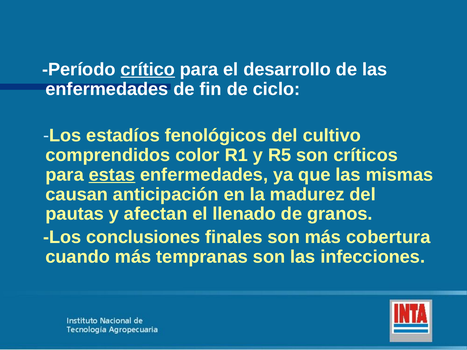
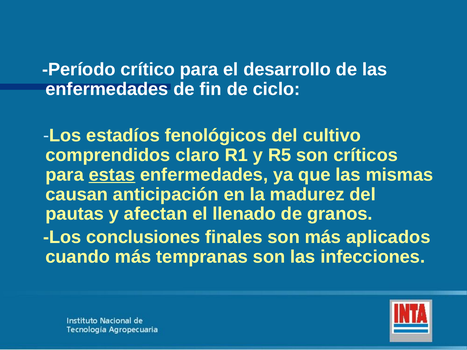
crítico underline: present -> none (148, 70)
color: color -> claro (197, 155)
cobertura: cobertura -> aplicados (388, 237)
